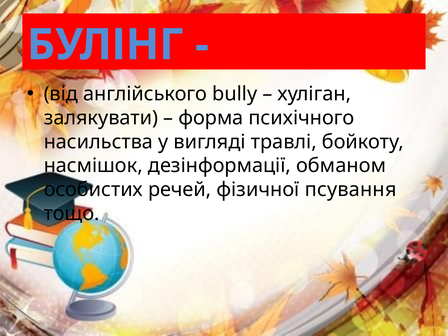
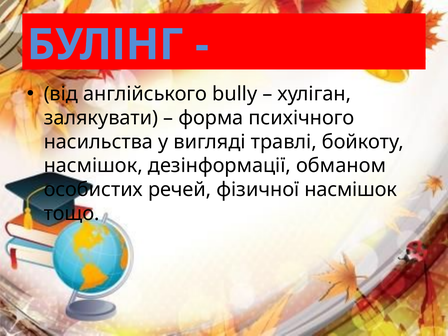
фізичної псування: псування -> насмішок (351, 190)
